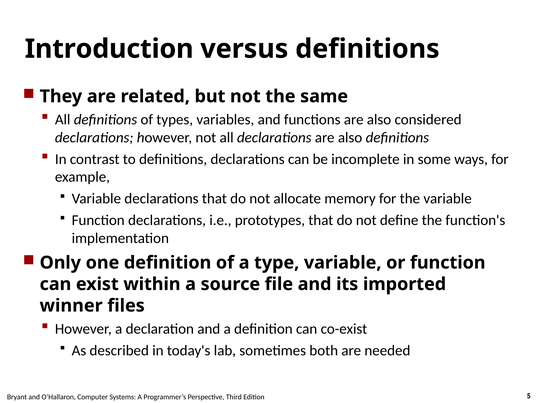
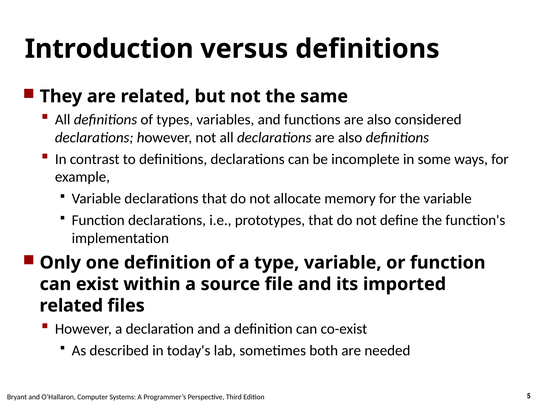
winner: winner -> related (71, 306)
